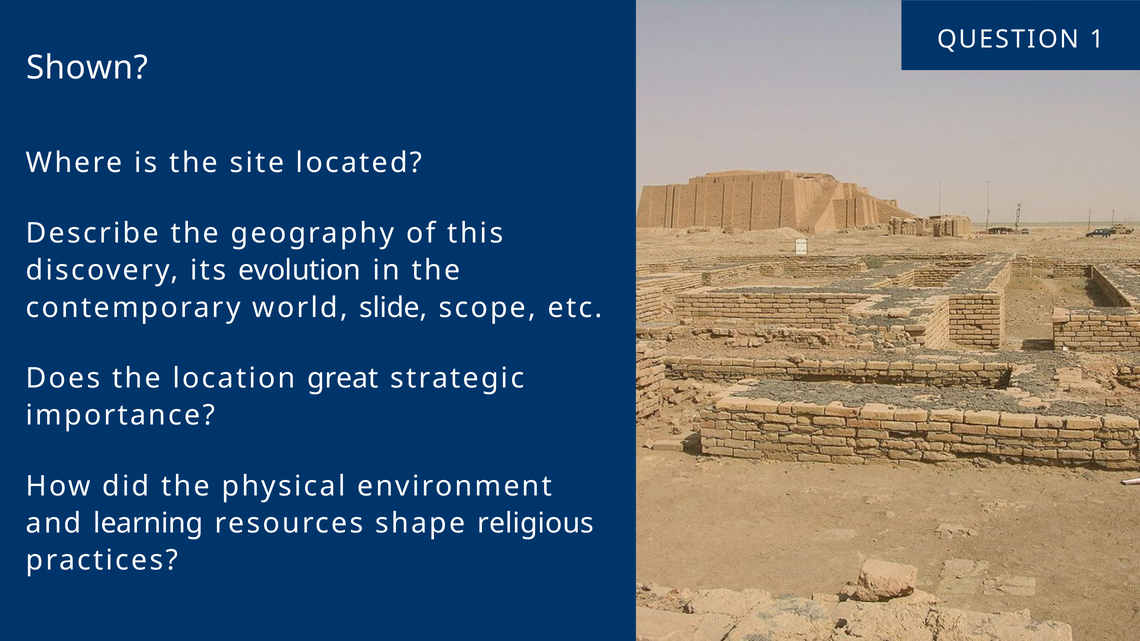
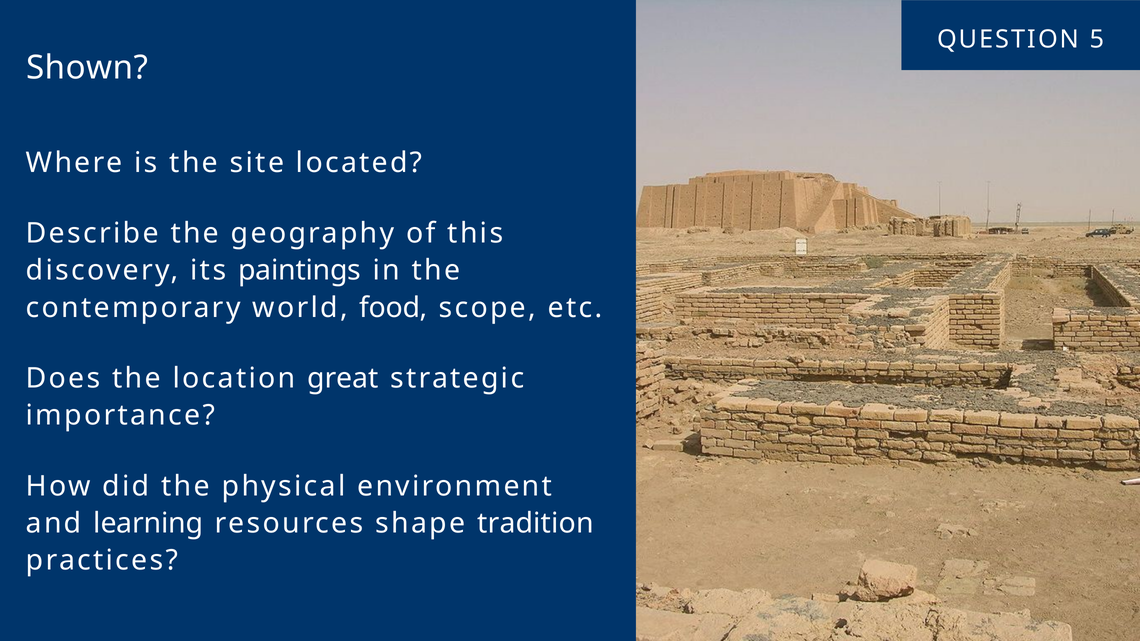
1: 1 -> 5 (1097, 40)
evolution: evolution -> paintings (300, 271)
slide: slide -> food (393, 308)
religious: religious -> tradition (536, 524)
